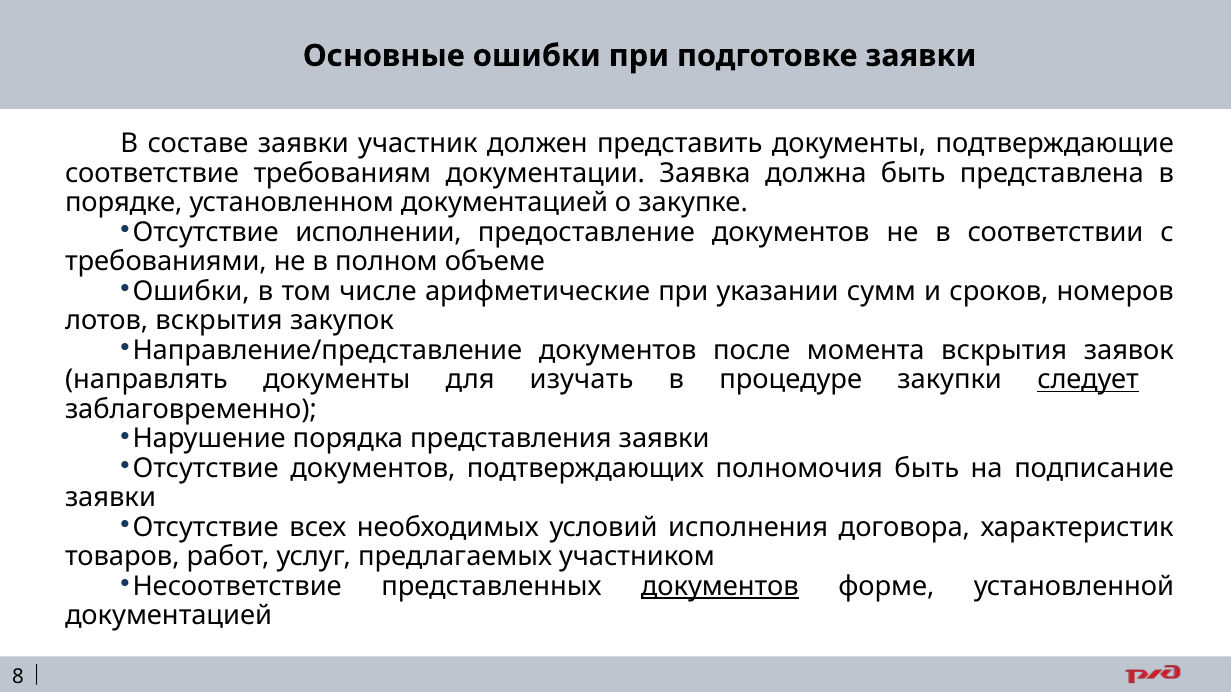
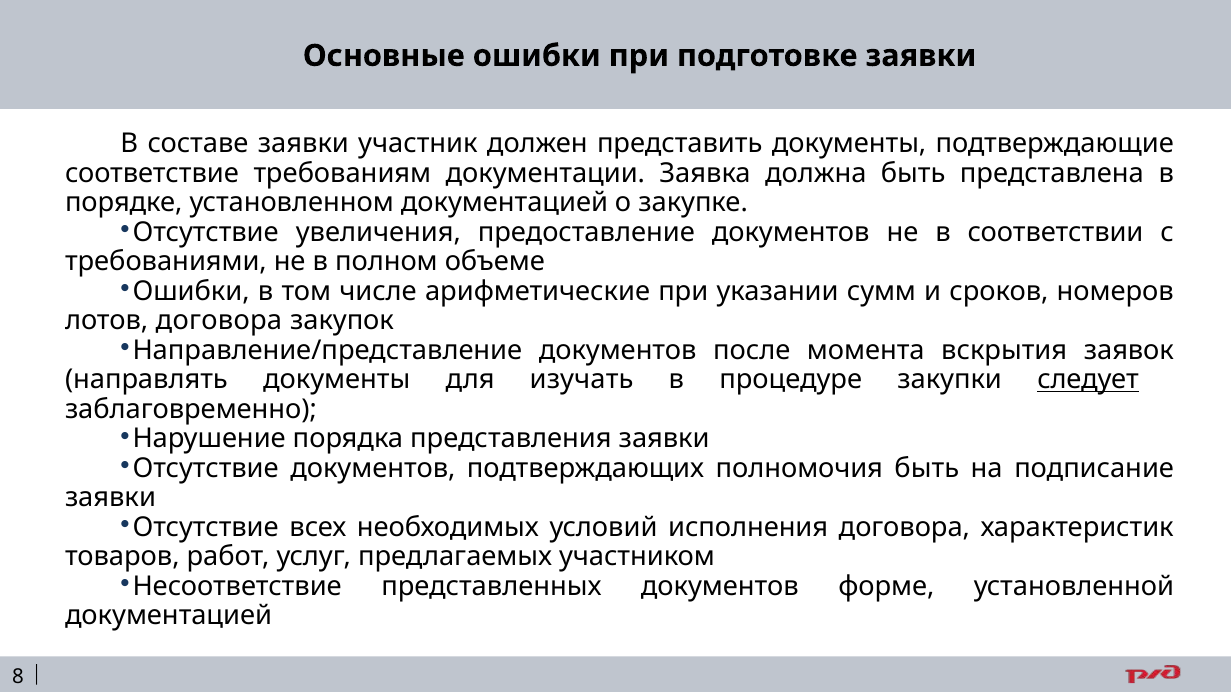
исполнении: исполнении -> увеличения (378, 232)
лотов вскрытия: вскрытия -> договора (219, 321)
документов underline: present -> none (720, 587)
